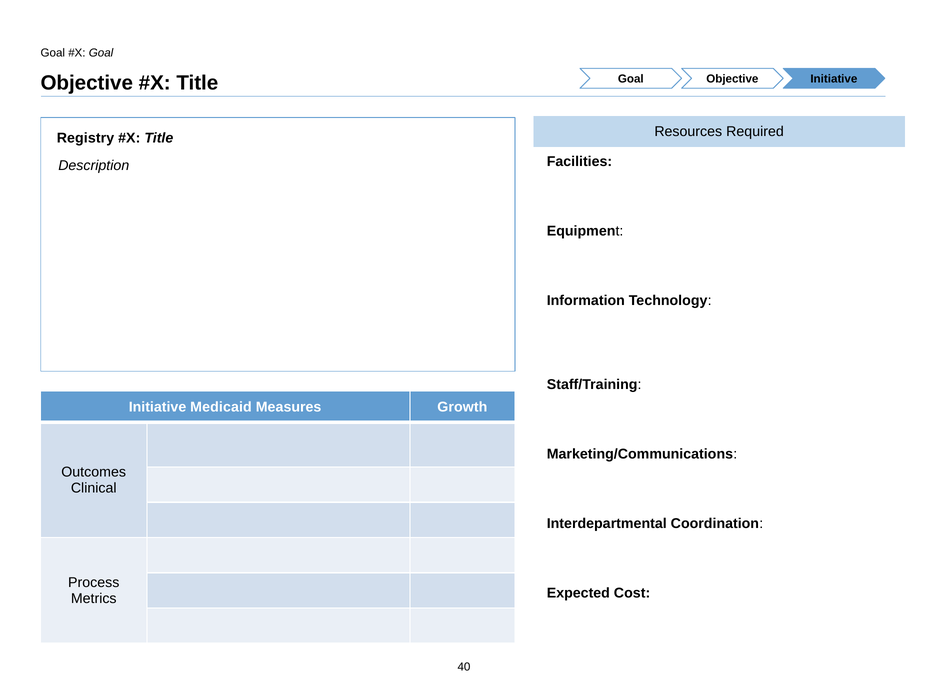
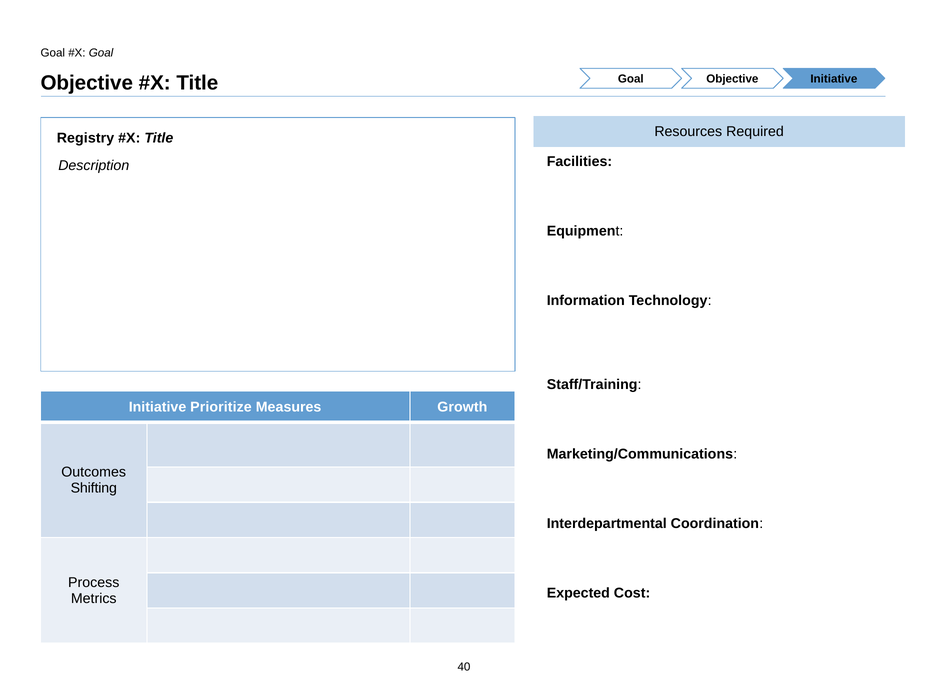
Medicaid: Medicaid -> Prioritize (221, 407)
Clinical: Clinical -> Shifting (94, 488)
